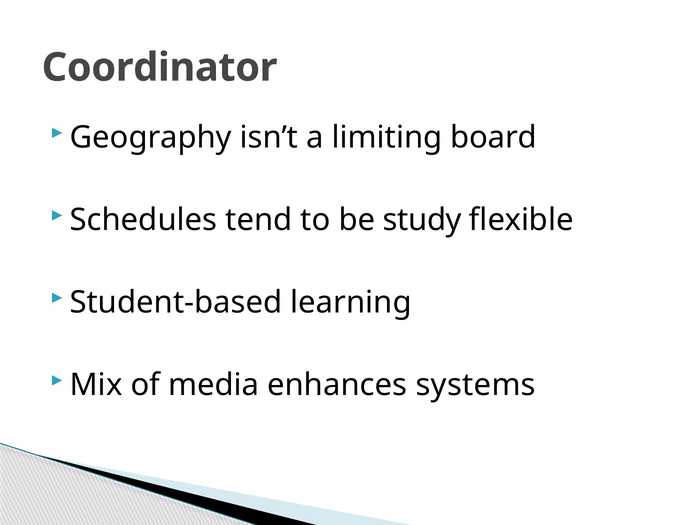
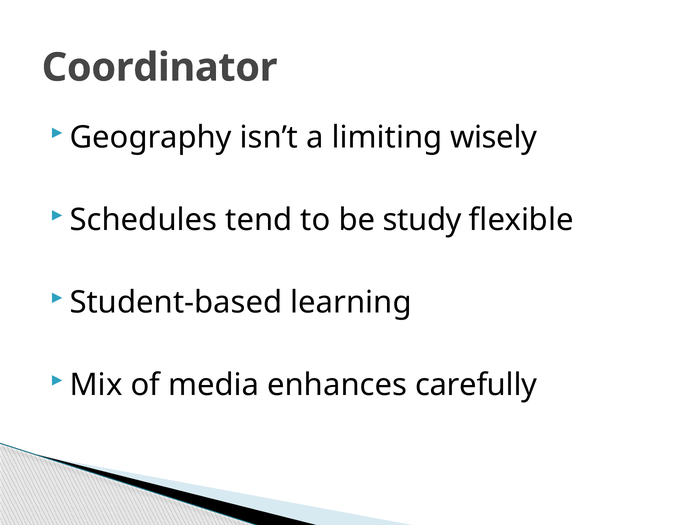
board: board -> wisely (494, 138)
systems: systems -> carefully (476, 385)
